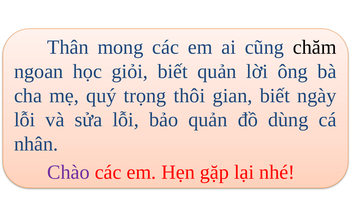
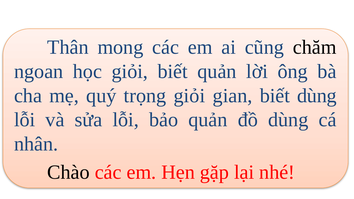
trọng thôi: thôi -> giỏi (189, 96)
biết ngày: ngày -> dùng (317, 96)
Chào colour: purple -> black (68, 172)
